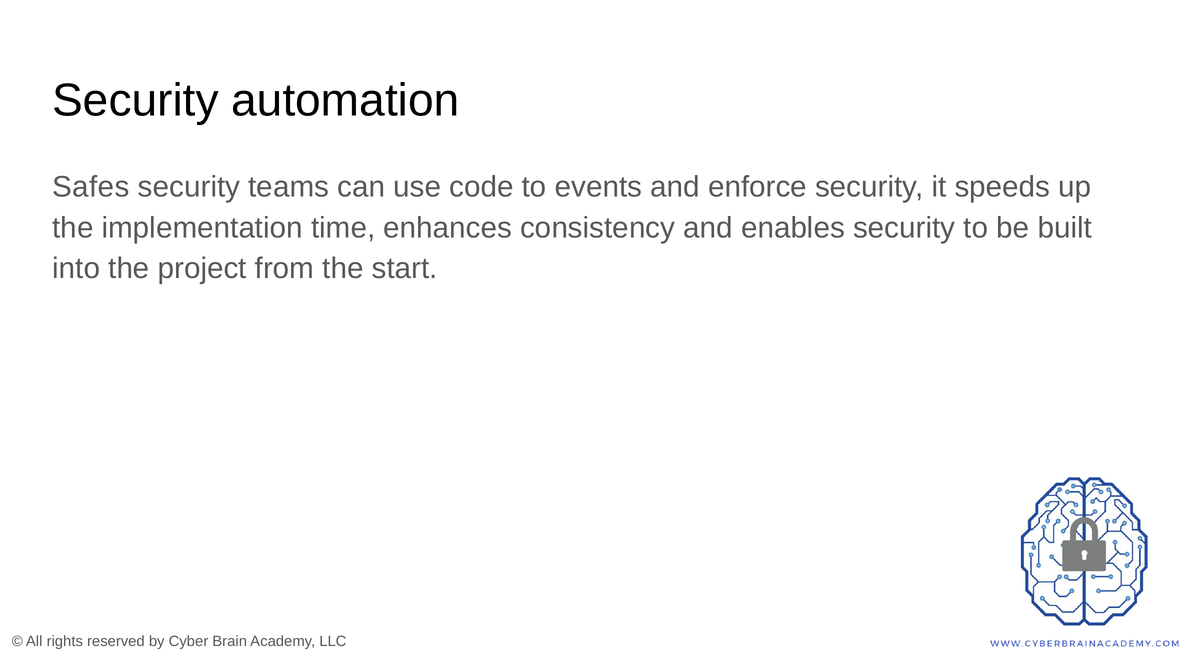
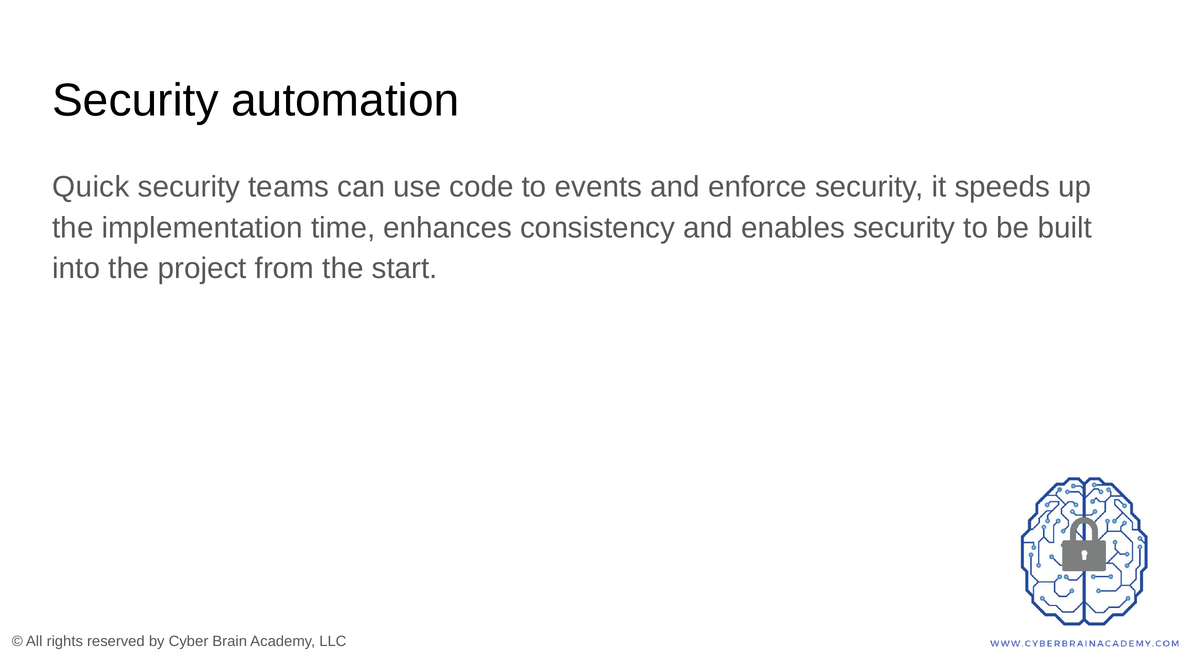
Safes: Safes -> Quick (91, 187)
